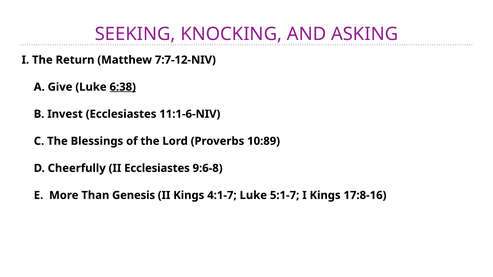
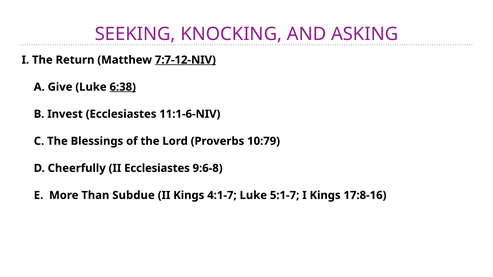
7:7-12-NIV underline: none -> present (185, 60)
10:89: 10:89 -> 10:79 (264, 141)
Genesis: Genesis -> Subdue (133, 195)
